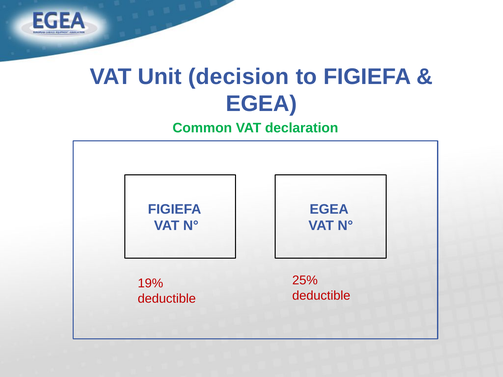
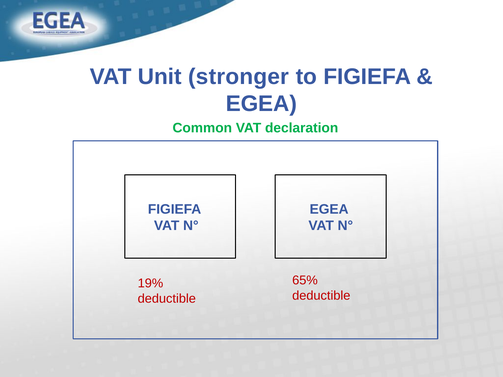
decision: decision -> stronger (239, 77)
25%: 25% -> 65% (305, 281)
